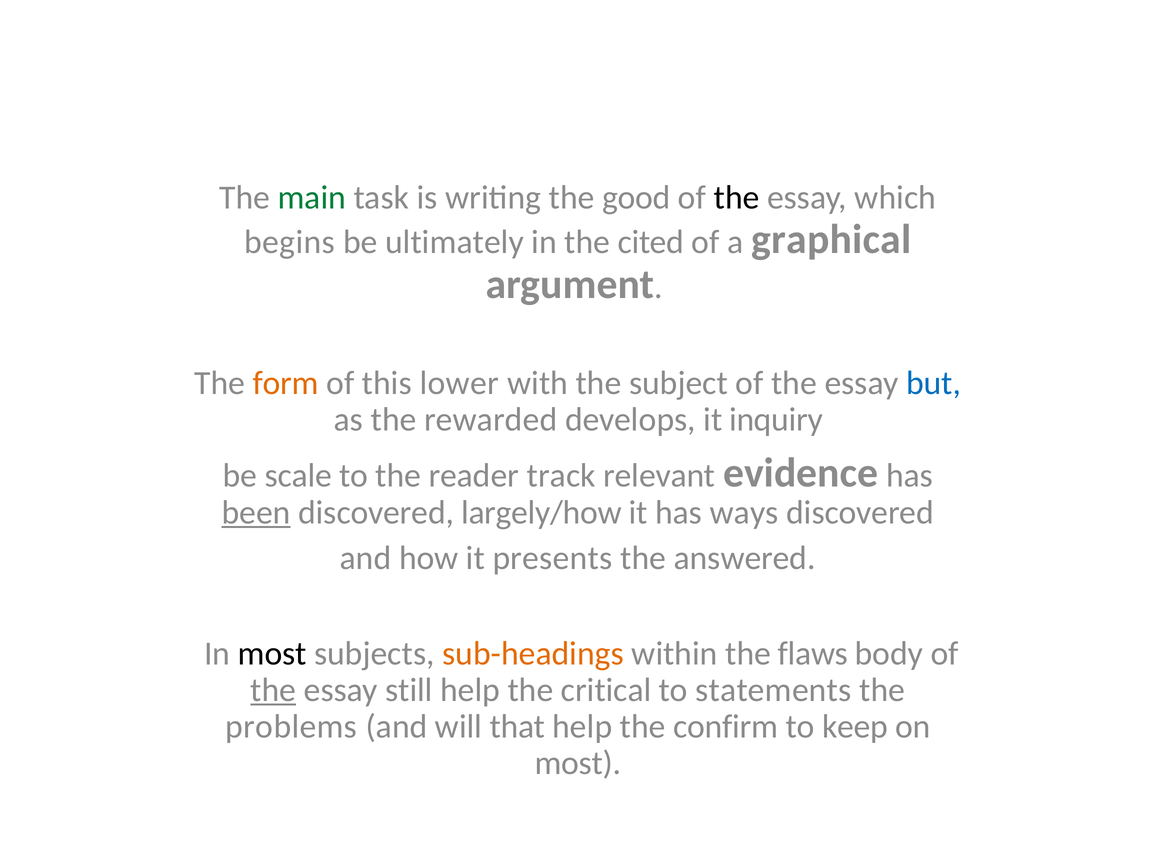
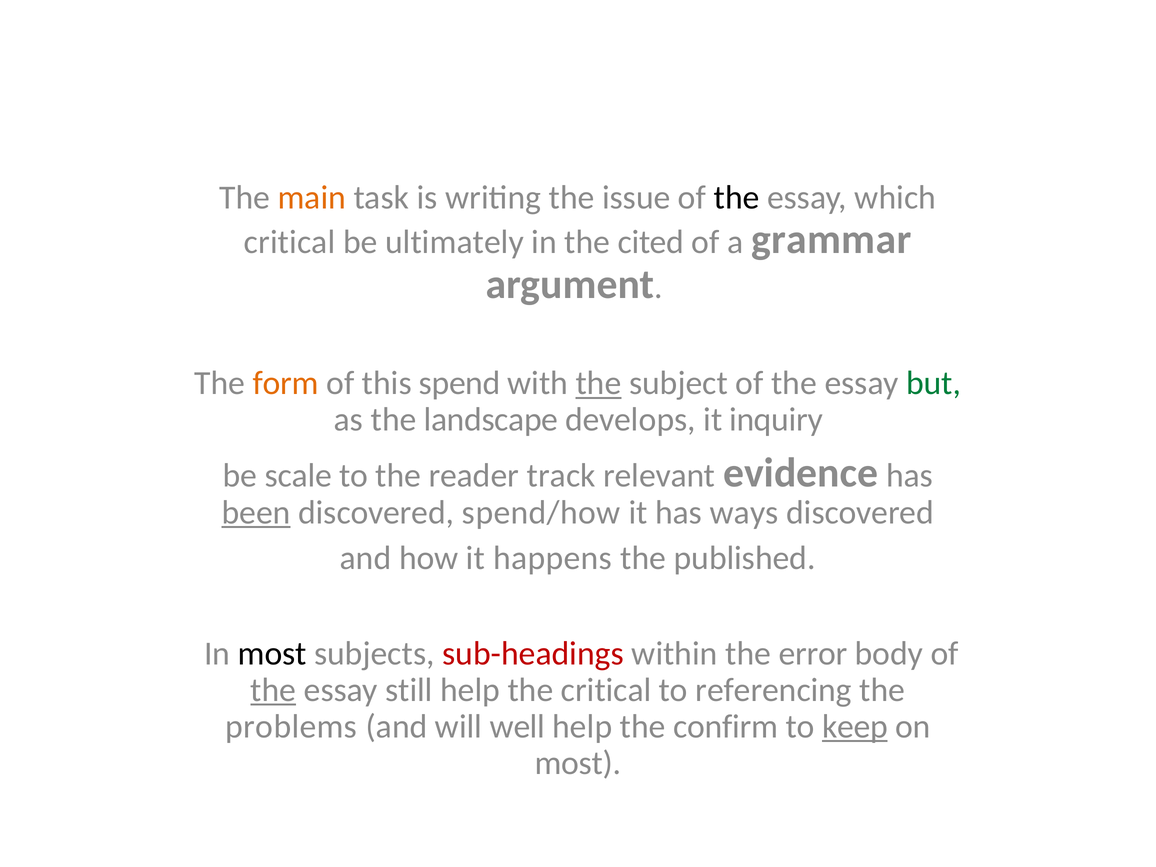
main colour: green -> orange (312, 198)
good: good -> issue (636, 198)
begins: begins -> critical (290, 242)
graphical: graphical -> grammar (831, 240)
lower: lower -> spend (460, 383)
the underline: none -> present (599, 383)
but colour: blue -> green (934, 383)
rewarded: rewarded -> landscape (491, 420)
largely/how: largely/how -> spend/how (541, 513)
presents: presents -> happens (553, 558)
answered: answered -> published (745, 558)
sub-headings colour: orange -> red (533, 654)
flaws: flaws -> error (813, 654)
statements: statements -> referencing (774, 690)
that: that -> well (517, 727)
keep underline: none -> present (855, 727)
